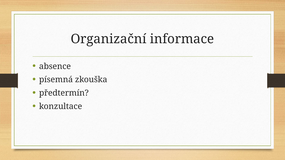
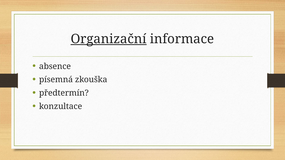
Organizační underline: none -> present (109, 39)
